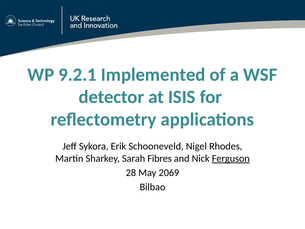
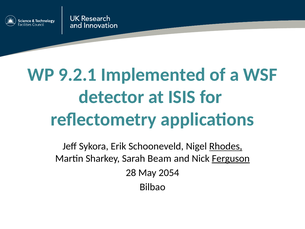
Rhodes underline: none -> present (226, 146)
Fibres: Fibres -> Beam (159, 158)
2069: 2069 -> 2054 (169, 173)
